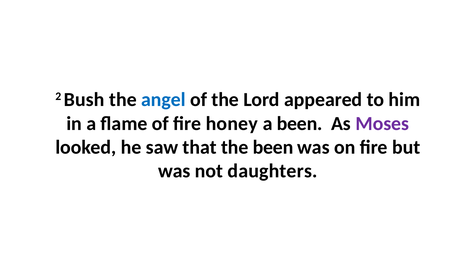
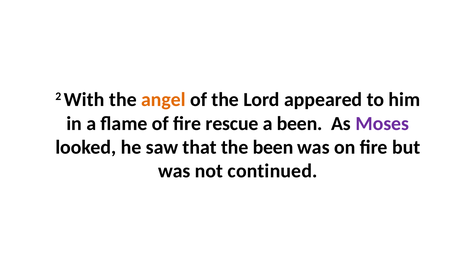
Bush: Bush -> With (84, 100)
angel colour: blue -> orange (163, 100)
honey: honey -> rescue (232, 123)
daughters: daughters -> continued (273, 171)
